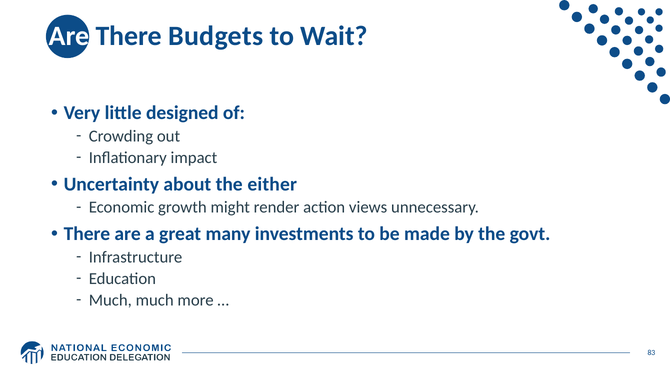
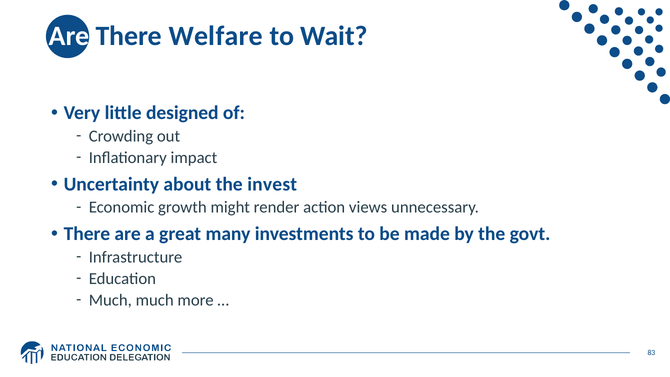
Budgets: Budgets -> Welfare (216, 36)
either: either -> invest (272, 184)
